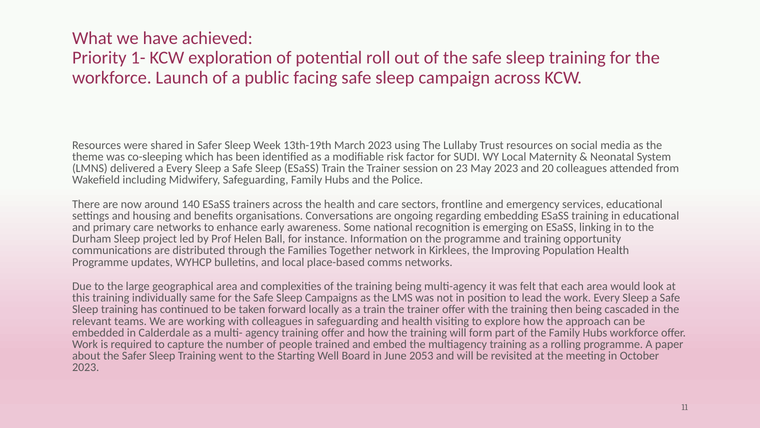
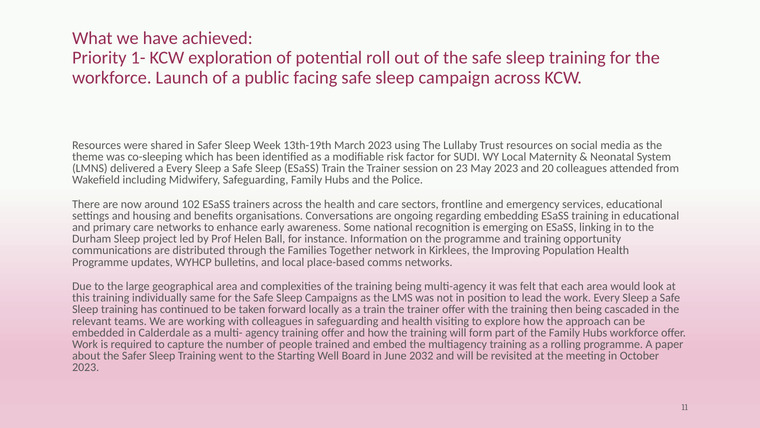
140: 140 -> 102 (191, 204)
2053: 2053 -> 2032 (421, 355)
